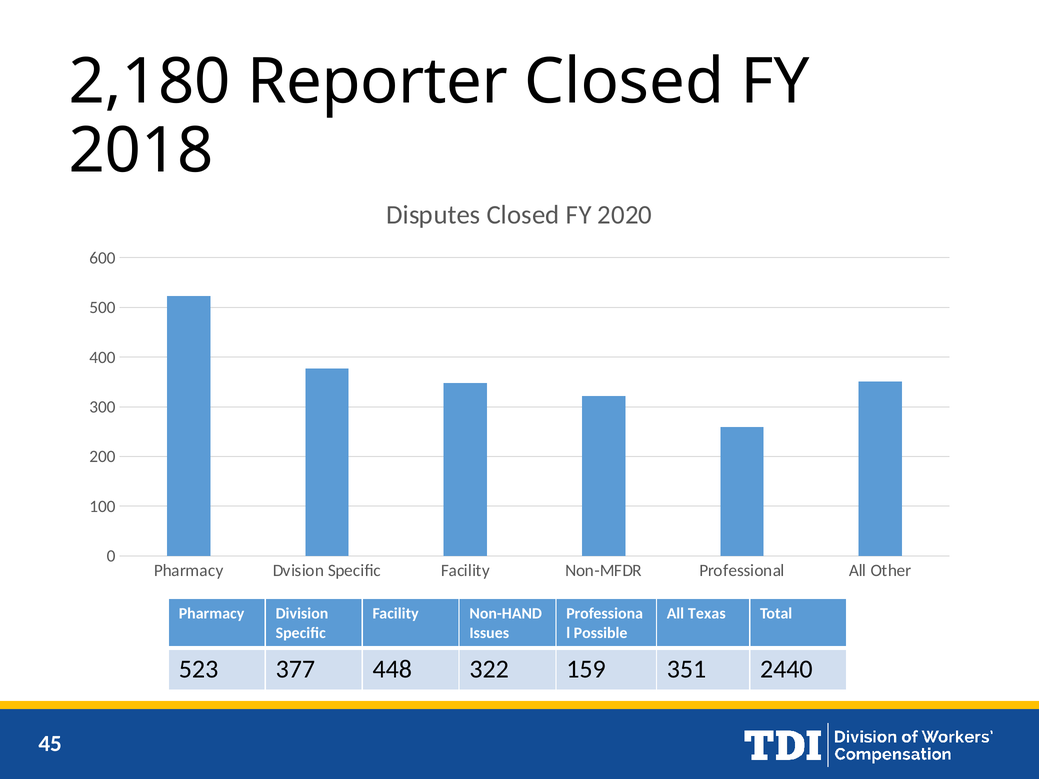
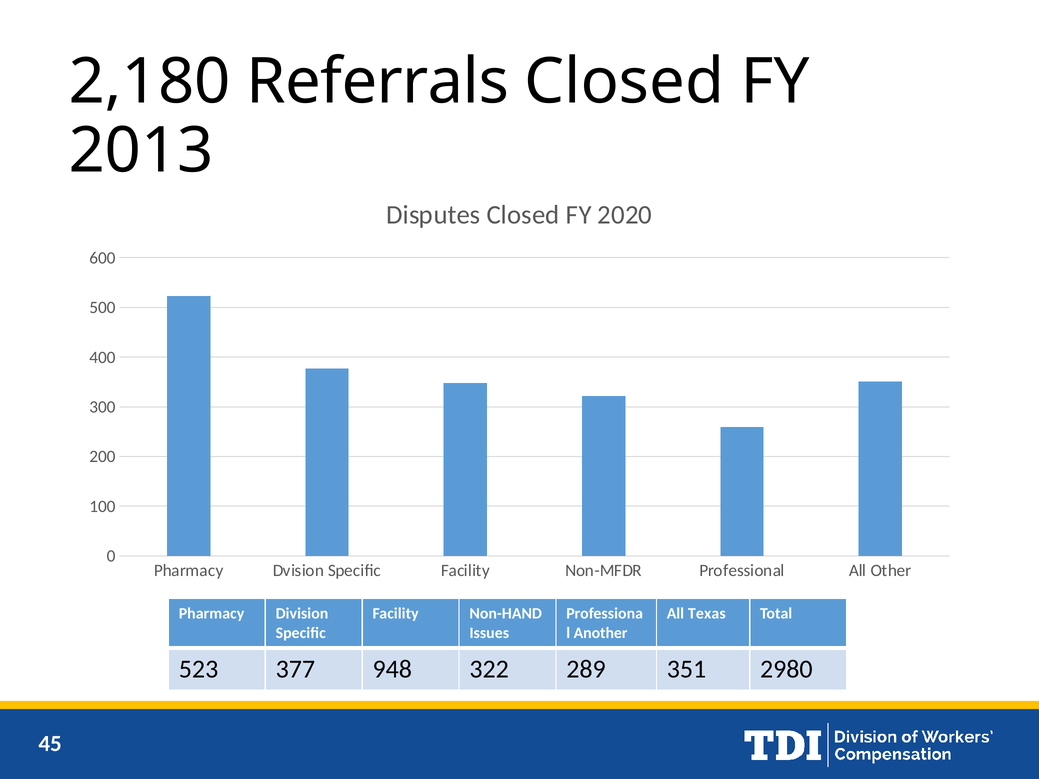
Reporter: Reporter -> Referrals (378, 82)
2018: 2018 -> 2013 (141, 151)
Possible: Possible -> Another (601, 633)
448: 448 -> 948 (392, 670)
159: 159 -> 289 (586, 670)
2440: 2440 -> 2980 (786, 670)
